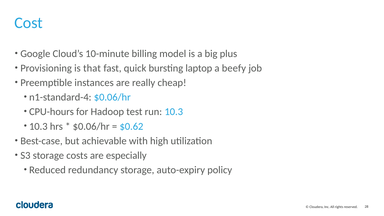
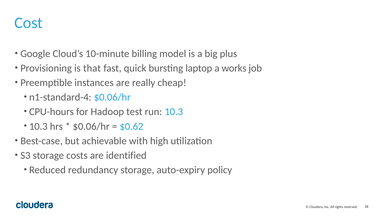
beefy: beefy -> works (234, 68)
especially: especially -> identified (126, 155)
